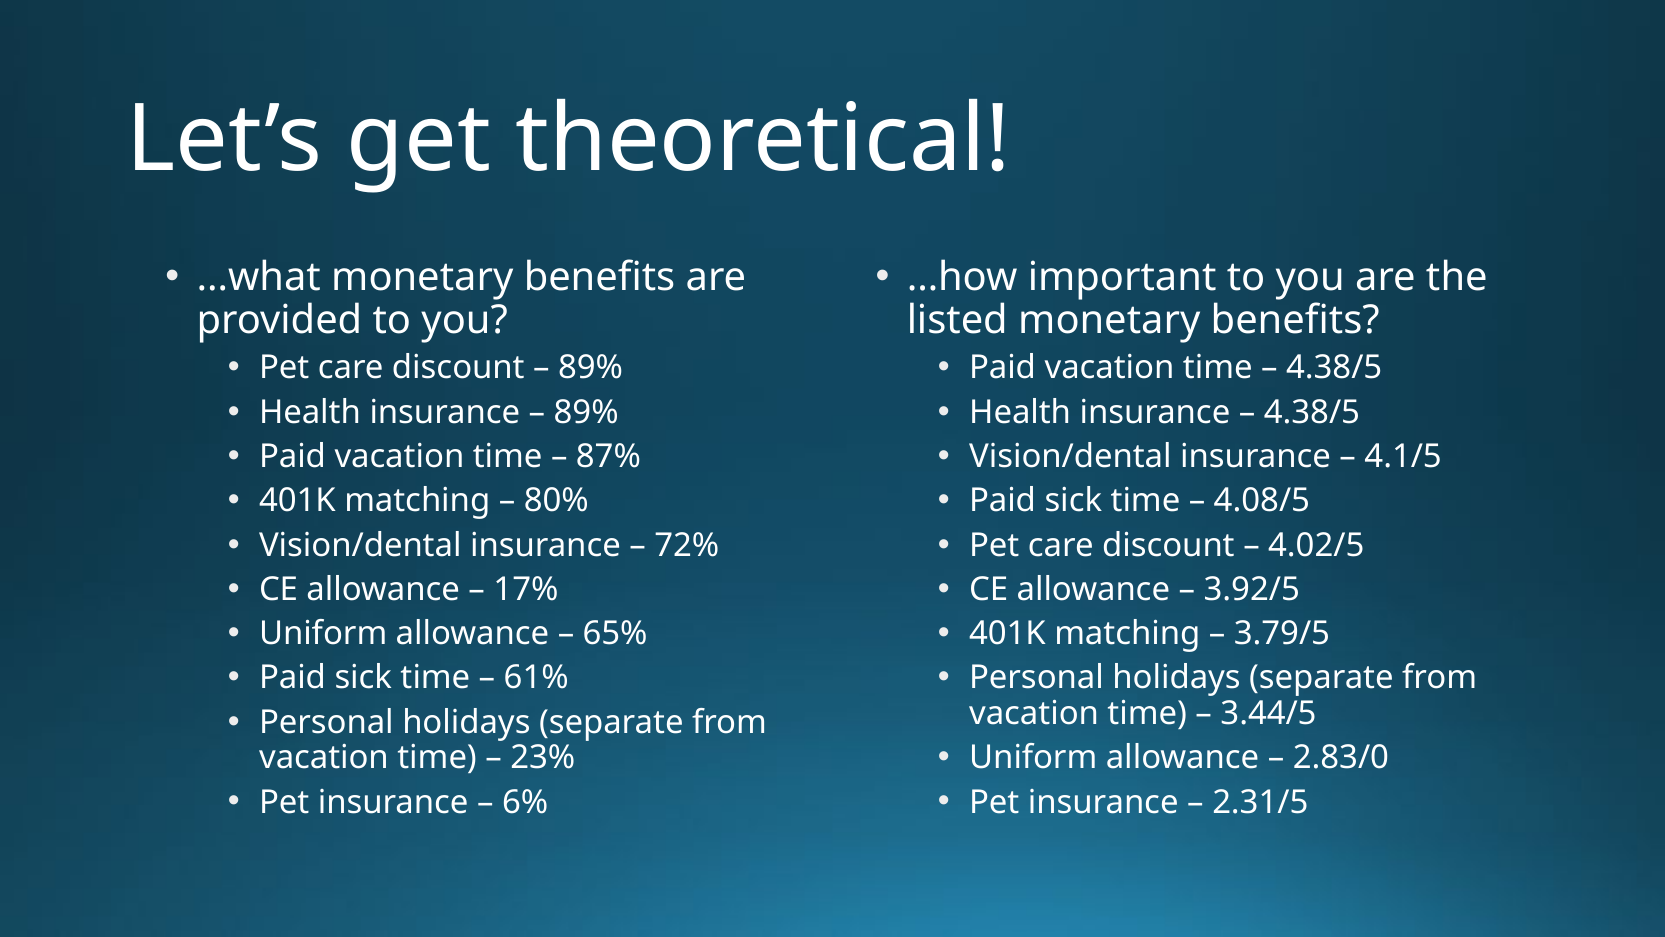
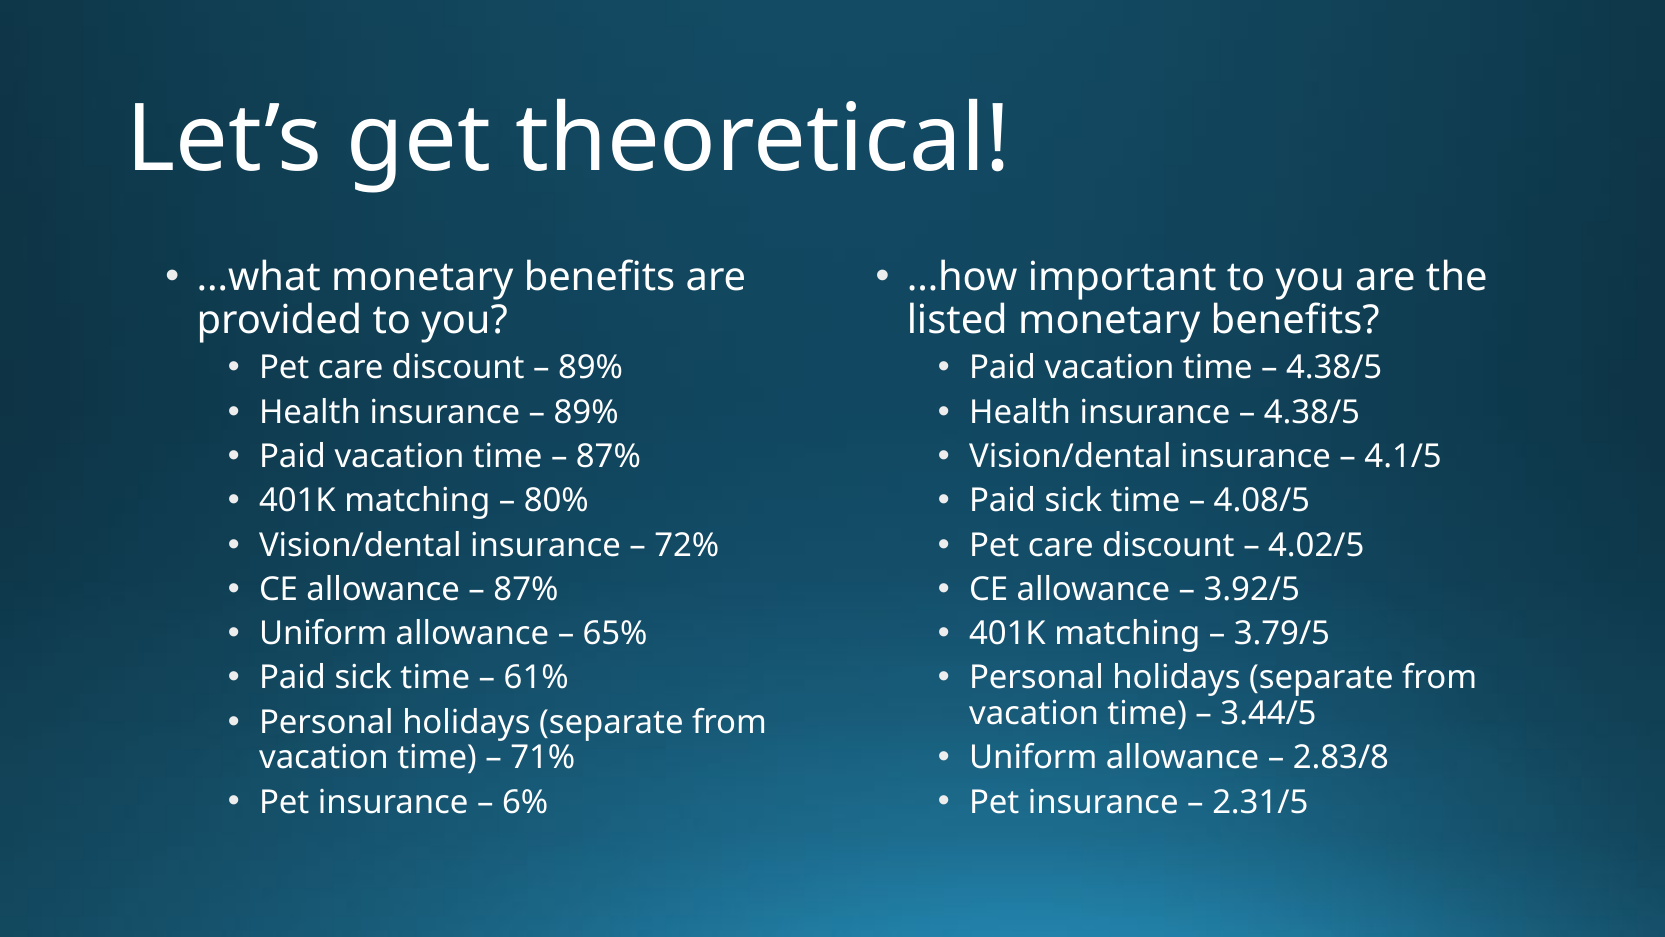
17%: 17% -> 87% (526, 589)
2.83/0: 2.83/0 -> 2.83/8 (1341, 757)
23%: 23% -> 71% (543, 757)
